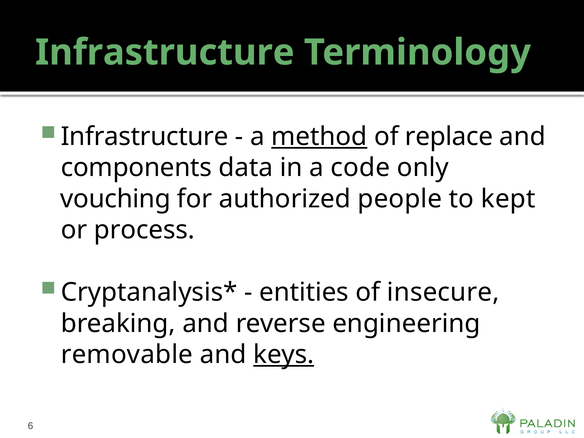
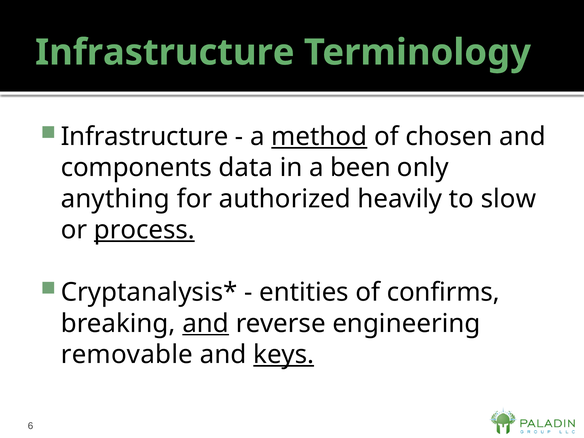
replace: replace -> chosen (449, 137)
code: code -> been (361, 168)
vouching: vouching -> anything (115, 199)
people: people -> heavily (400, 199)
kept: kept -> slow (508, 199)
process underline: none -> present (144, 230)
insecure: insecure -> confirms (443, 292)
and underline: none -> present (206, 324)
